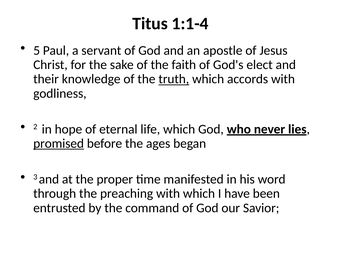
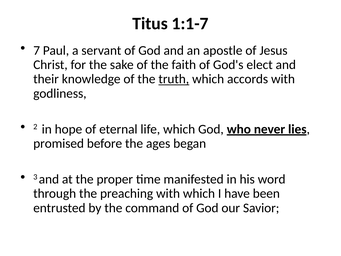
1:1-4: 1:1-4 -> 1:1-7 (190, 24)
5: 5 -> 7 (37, 50)
promised underline: present -> none (59, 143)
